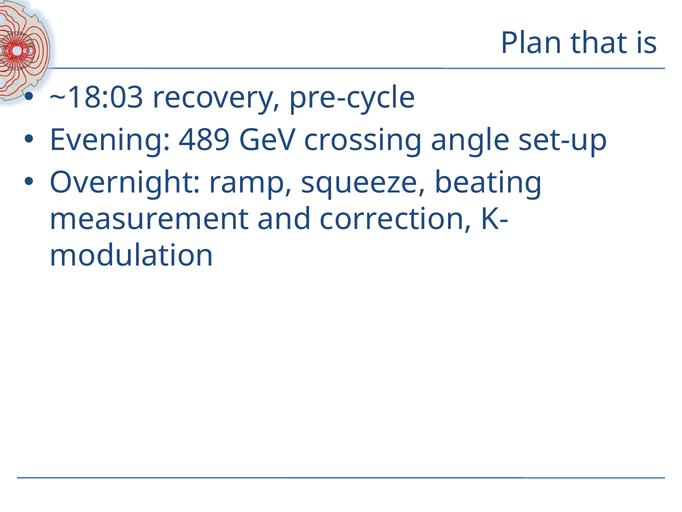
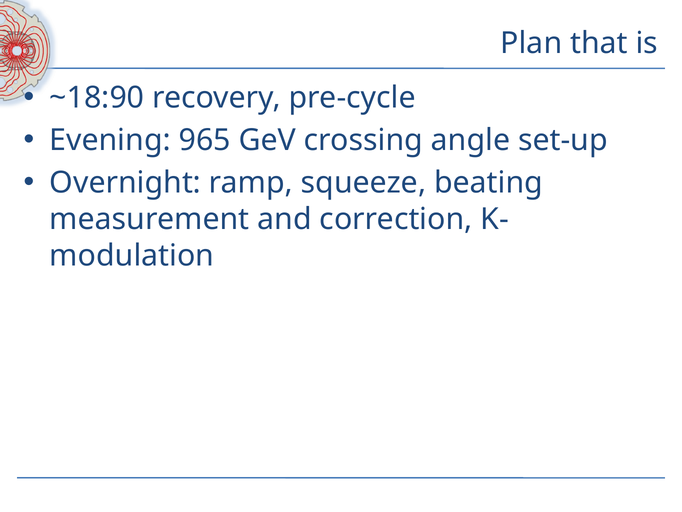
~18:03: ~18:03 -> ~18:90 (97, 98)
489: 489 -> 965 (205, 140)
